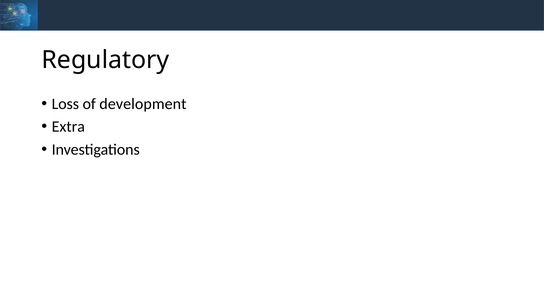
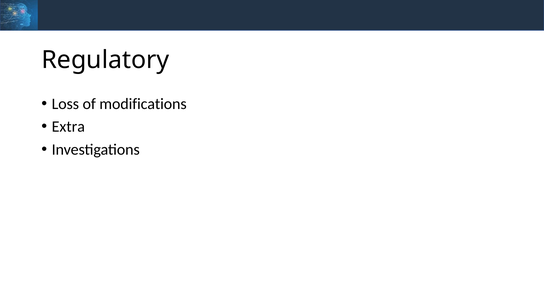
development: development -> modifications (143, 104)
